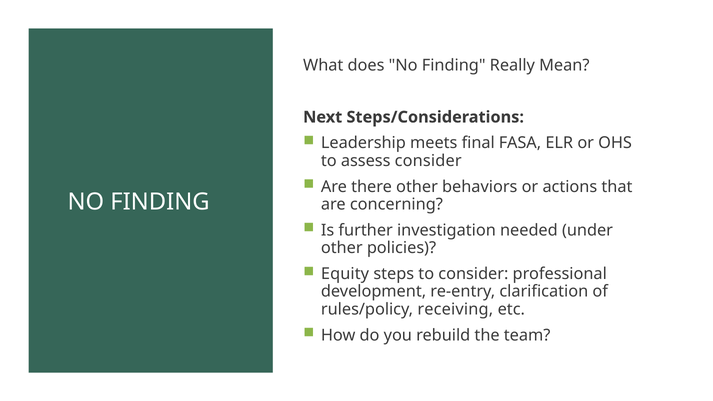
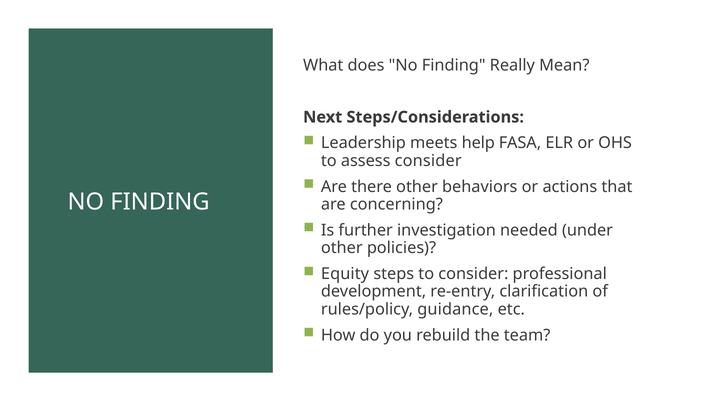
final: final -> help (478, 143)
receiving: receiving -> guidance (455, 309)
